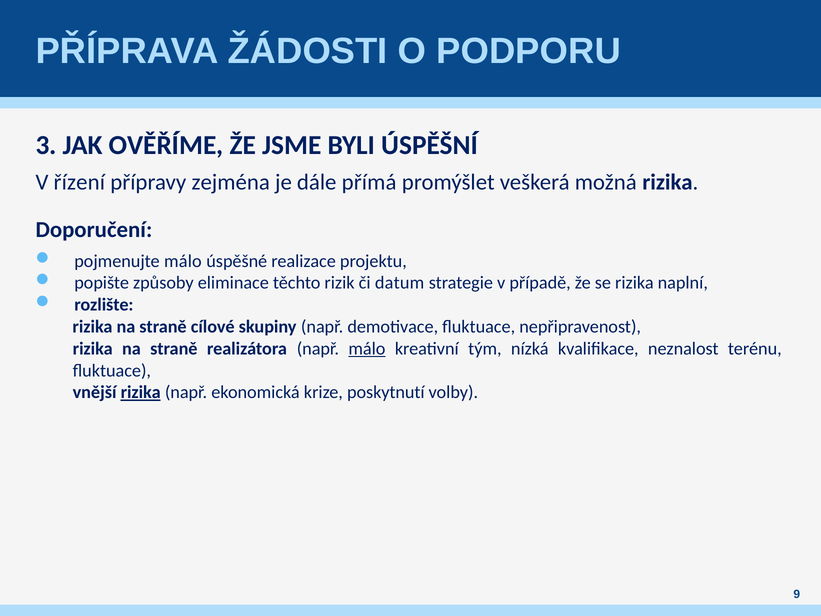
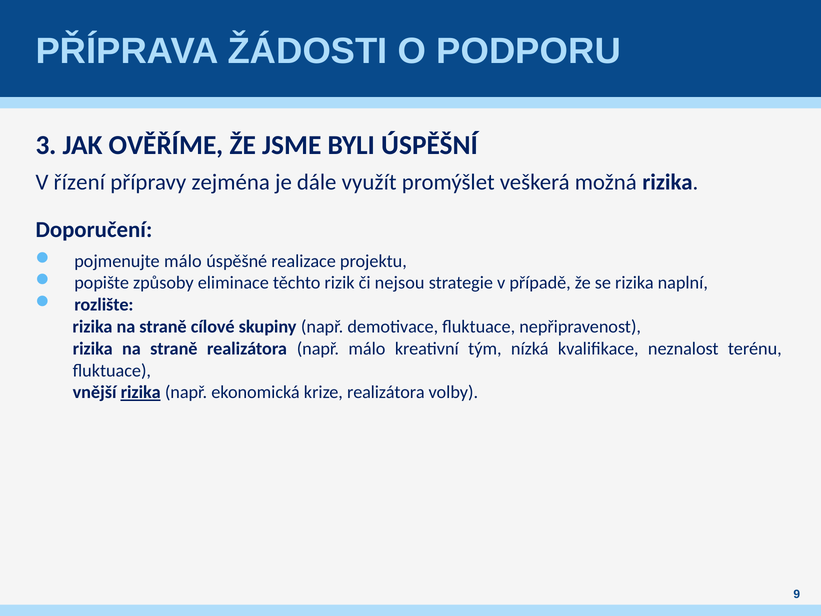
přímá: přímá -> využít (369, 182)
datum: datum -> nejsou (400, 283)
málo underline: present -> none (367, 349)
krize poskytnutí: poskytnutí -> realizátora (386, 392)
